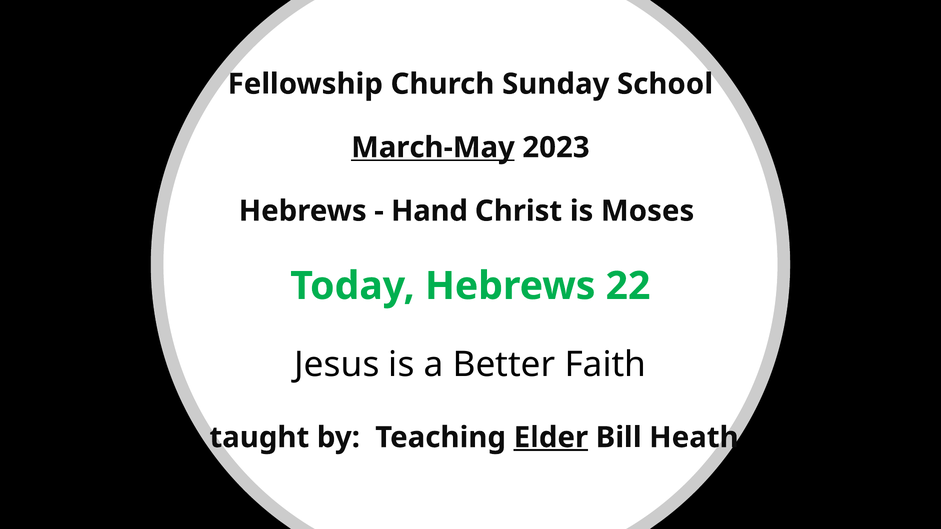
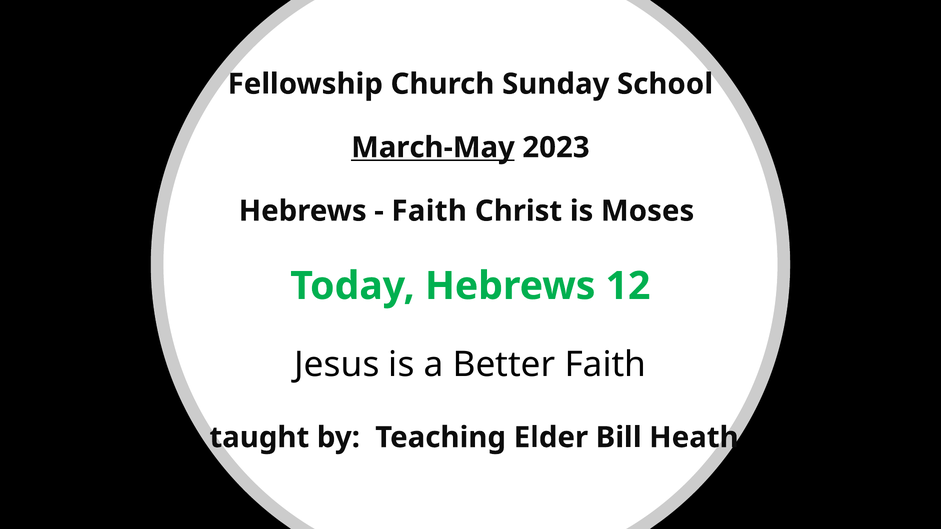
Hand: Hand -> Faith (429, 211)
22: 22 -> 12 (628, 286)
Elder underline: present -> none (551, 438)
